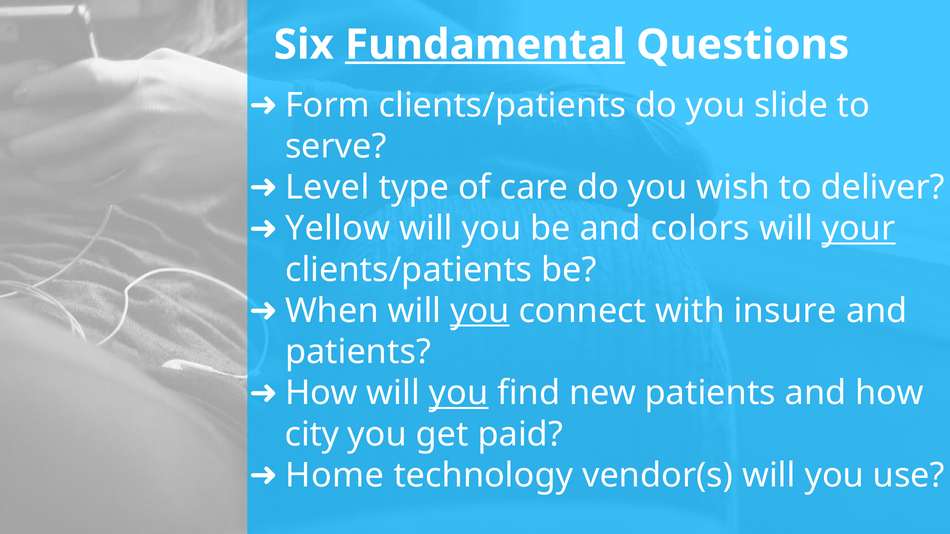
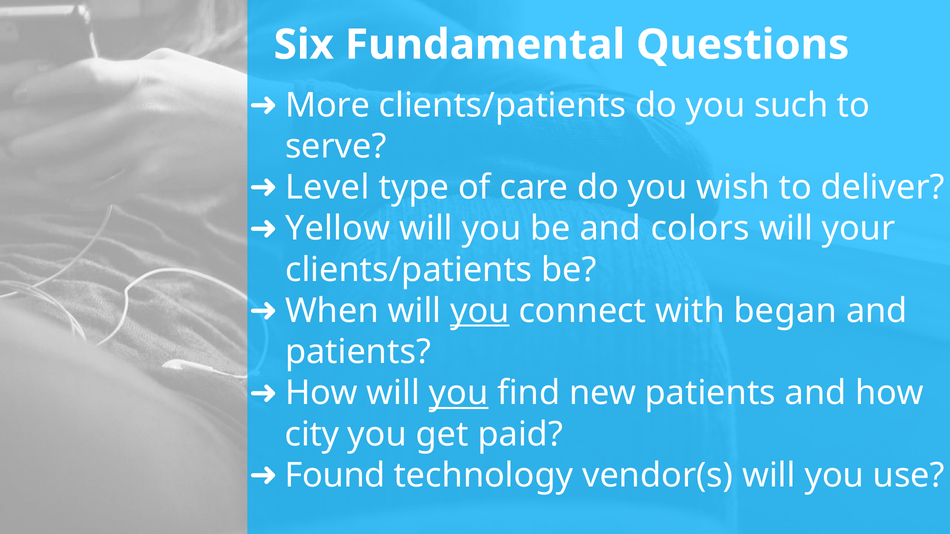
Fundamental underline: present -> none (485, 45)
Form: Form -> More (328, 105)
slide: slide -> such (791, 105)
your underline: present -> none (859, 229)
insure: insure -> began (785, 311)
Home: Home -> Found (335, 476)
